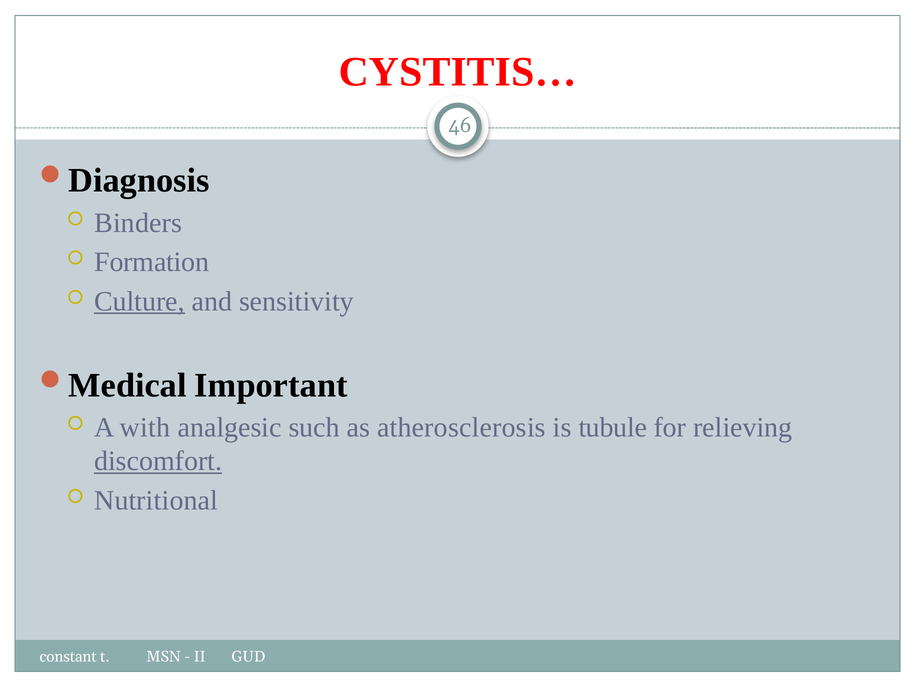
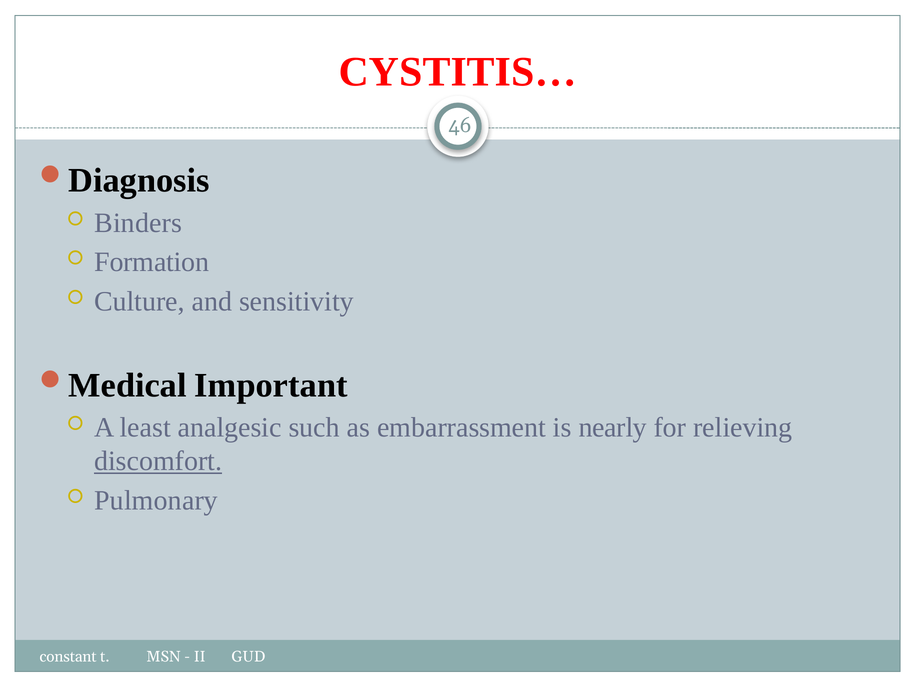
Culture underline: present -> none (139, 301)
with: with -> least (145, 428)
atherosclerosis: atherosclerosis -> embarrassment (462, 428)
tubule: tubule -> nearly (613, 428)
Nutritional: Nutritional -> Pulmonary (156, 500)
